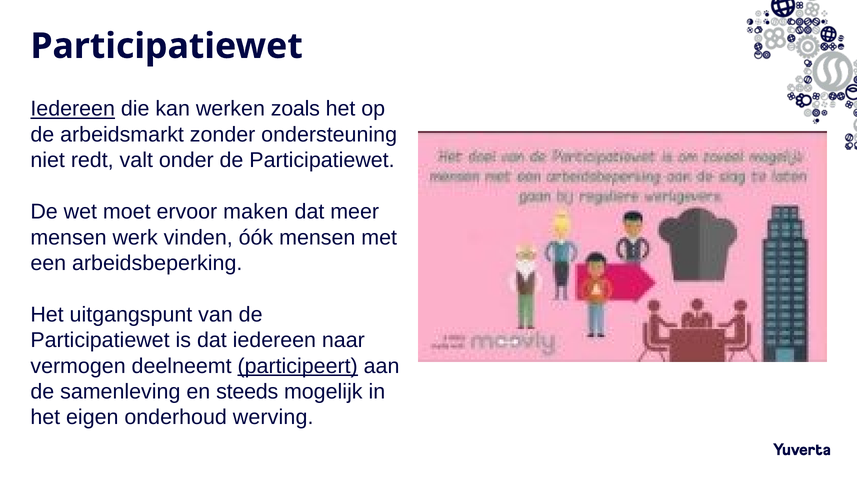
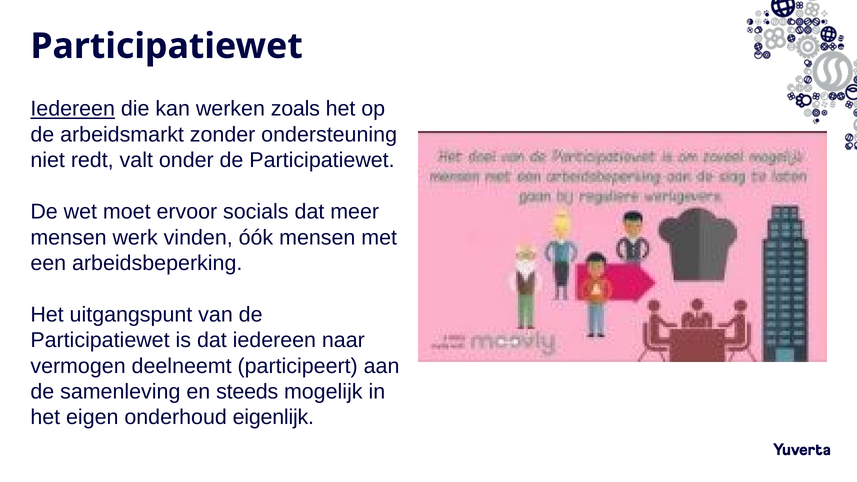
maken: maken -> socials (256, 212)
participeert underline: present -> none (298, 366)
werving: werving -> eigenlijk (273, 417)
